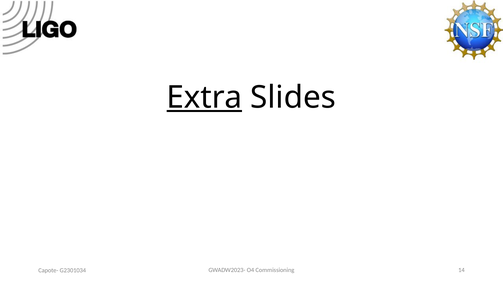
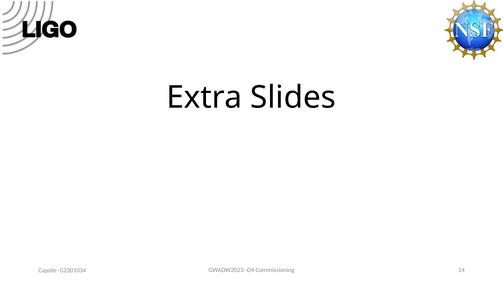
Extra underline: present -> none (204, 97)
